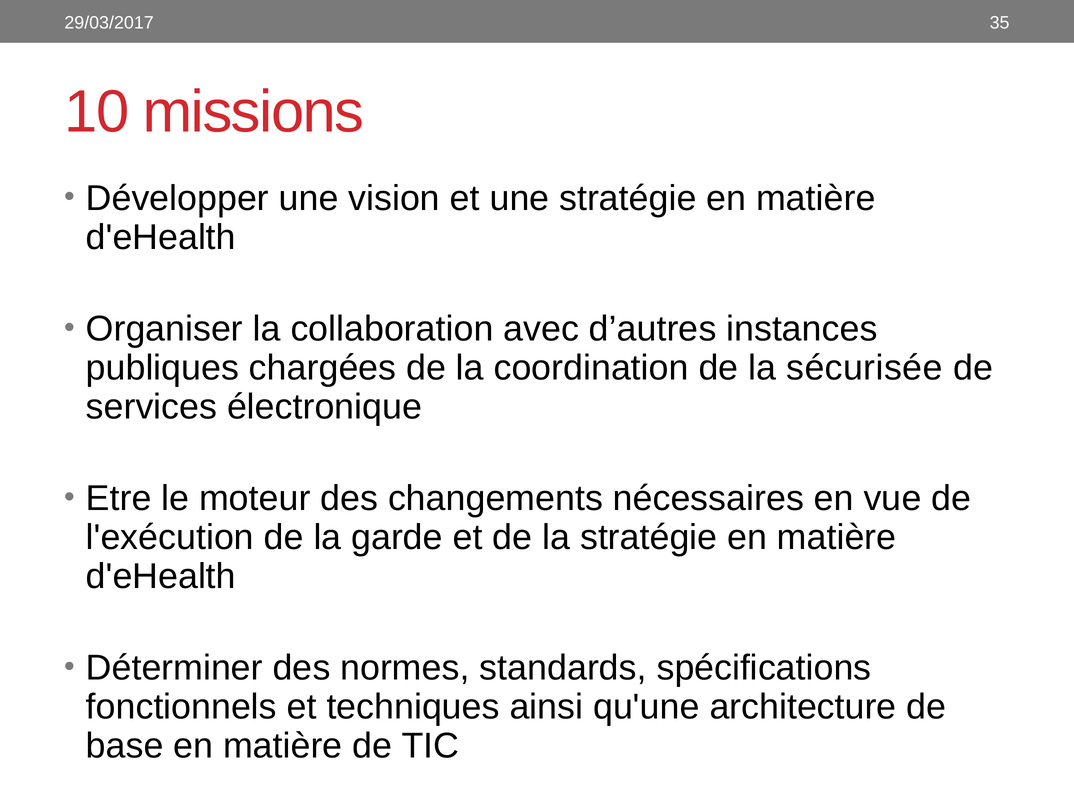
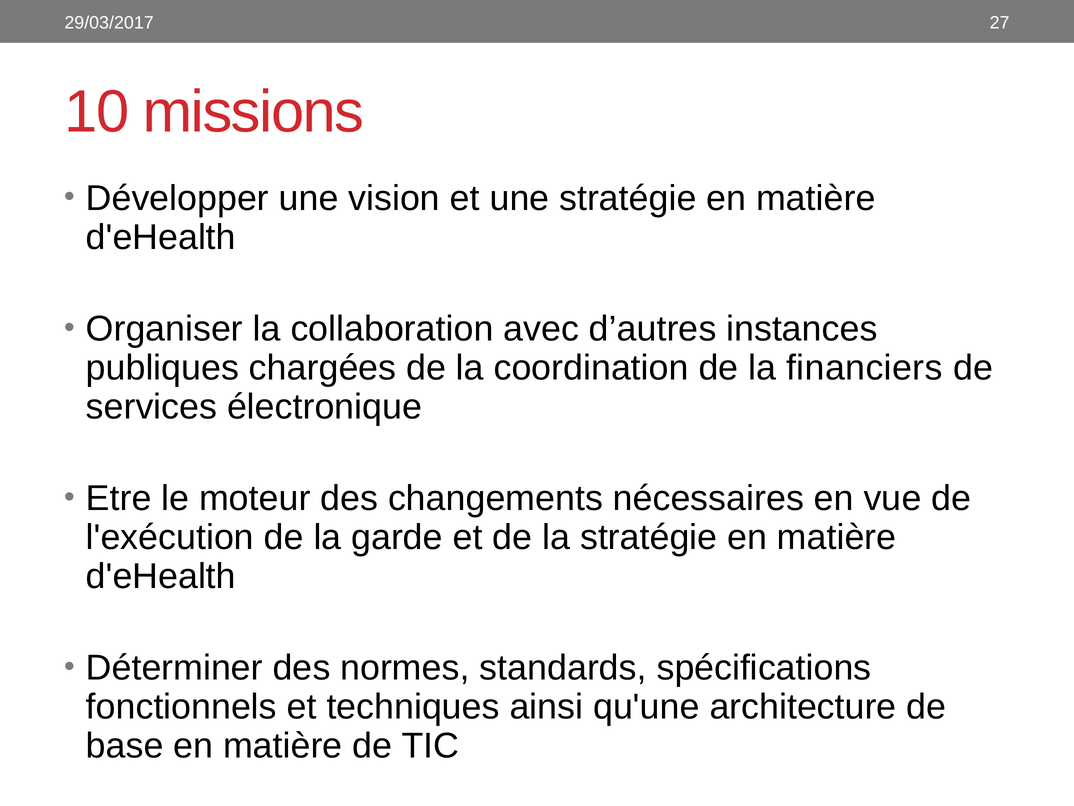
35: 35 -> 27 (1000, 23)
sécurisée: sécurisée -> financiers (864, 368)
